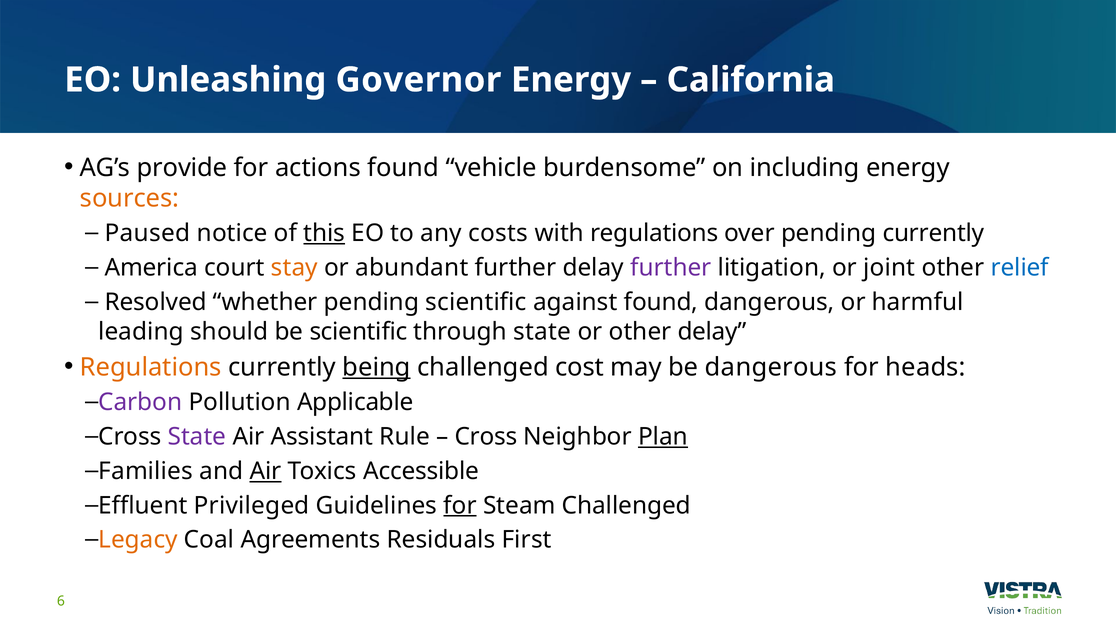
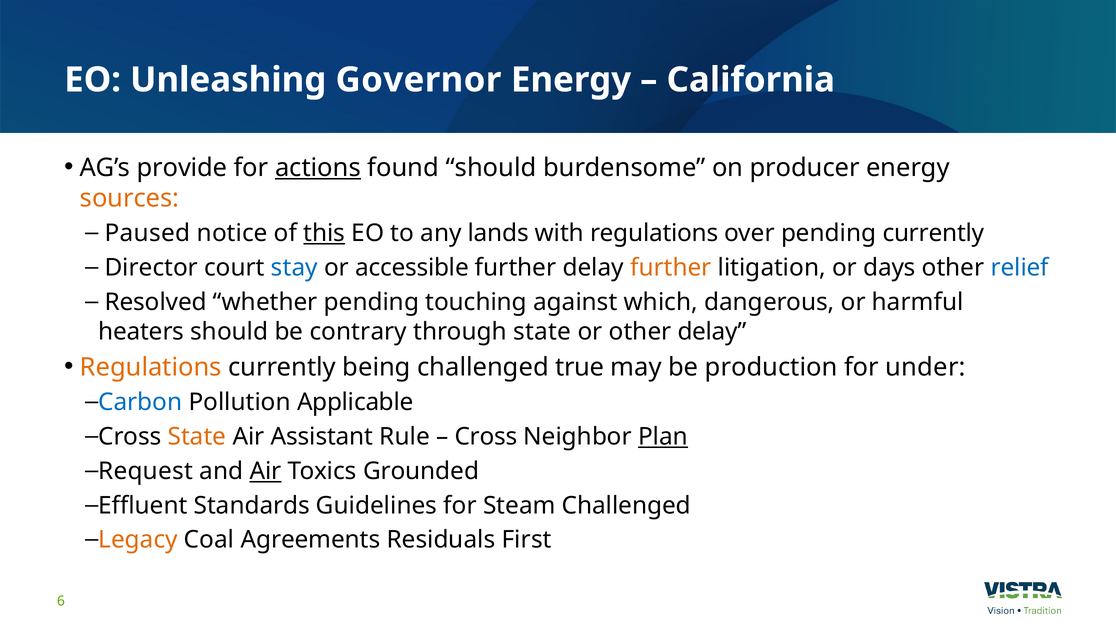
actions underline: none -> present (318, 168)
found vehicle: vehicle -> should (491, 168)
including: including -> producer (805, 168)
costs: costs -> lands (498, 233)
America: America -> Director (151, 268)
stay colour: orange -> blue (294, 268)
abundant: abundant -> accessible (412, 268)
further colour: purple -> orange (671, 268)
joint: joint -> days (889, 268)
pending scientific: scientific -> touching (476, 302)
against found: found -> which (661, 302)
leading: leading -> heaters (141, 331)
be scientific: scientific -> contrary (358, 331)
being underline: present -> none (377, 367)
cost: cost -> true (580, 367)
be dangerous: dangerous -> production (771, 367)
heads: heads -> under (926, 367)
Carbon colour: purple -> blue (140, 402)
State colour: purple -> orange (197, 437)
Families: Families -> Request (146, 471)
Accessible: Accessible -> Grounded (421, 471)
Privileged: Privileged -> Standards (252, 505)
for underline: present -> none (460, 505)
